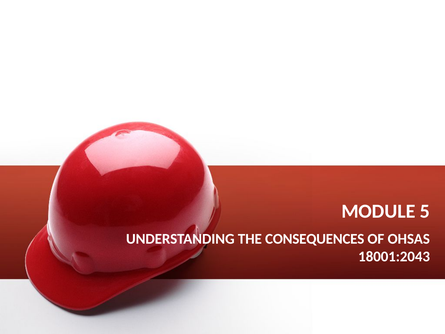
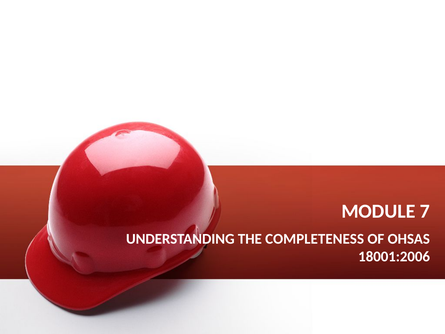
5: 5 -> 7 (425, 211)
CONSEQUENCES: CONSEQUENCES -> COMPLETENESS (315, 239)
18001:2043: 18001:2043 -> 18001:2006 (394, 256)
